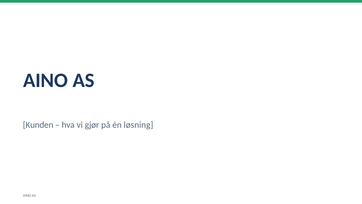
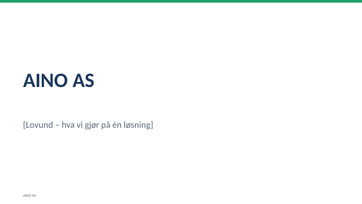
Kunden: Kunden -> Lovund (38, 125)
